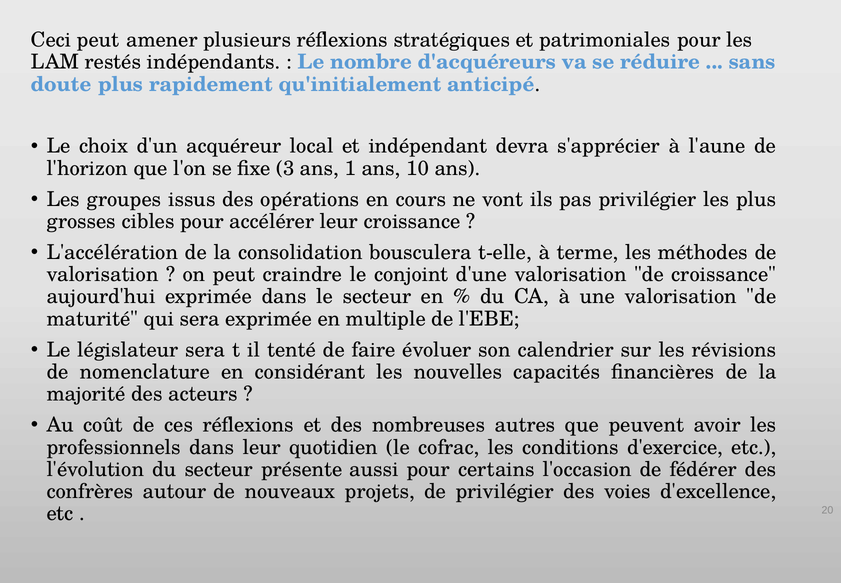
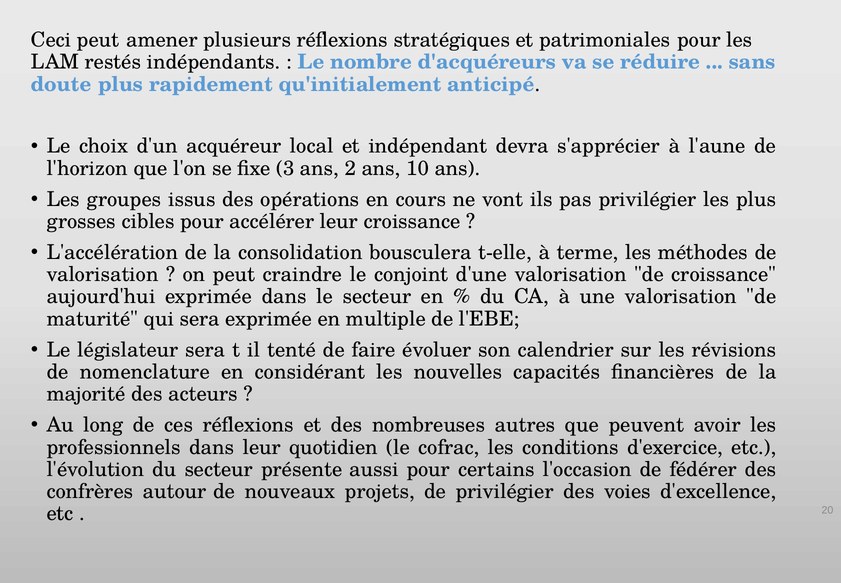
1: 1 -> 2 (350, 168)
coût: coût -> long (103, 425)
